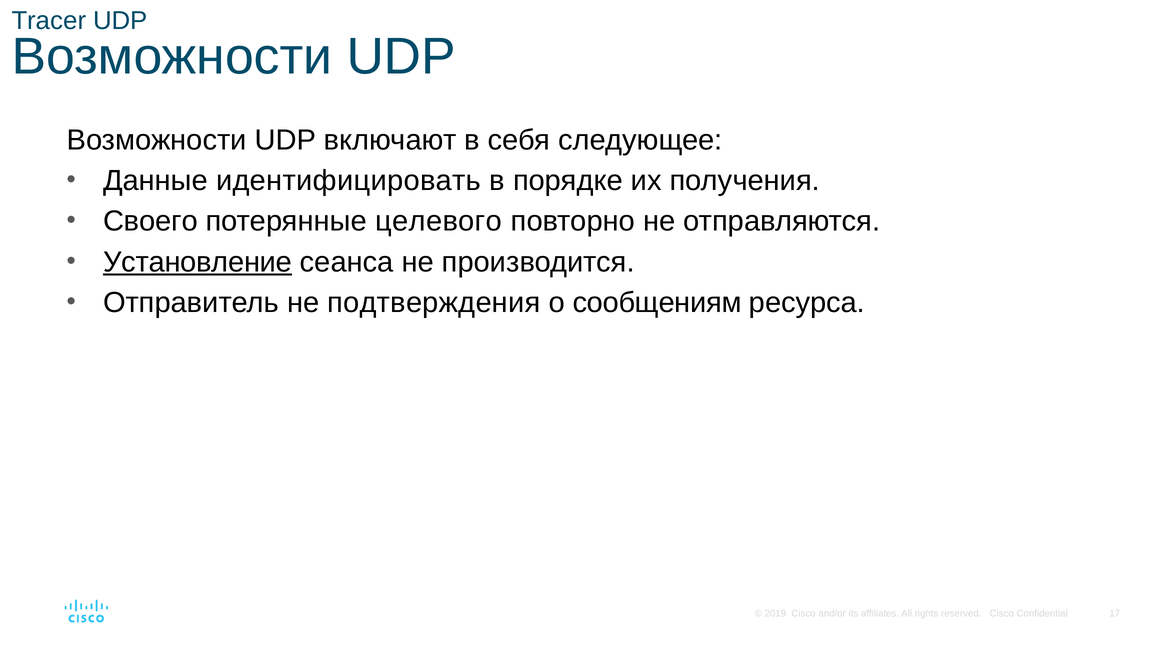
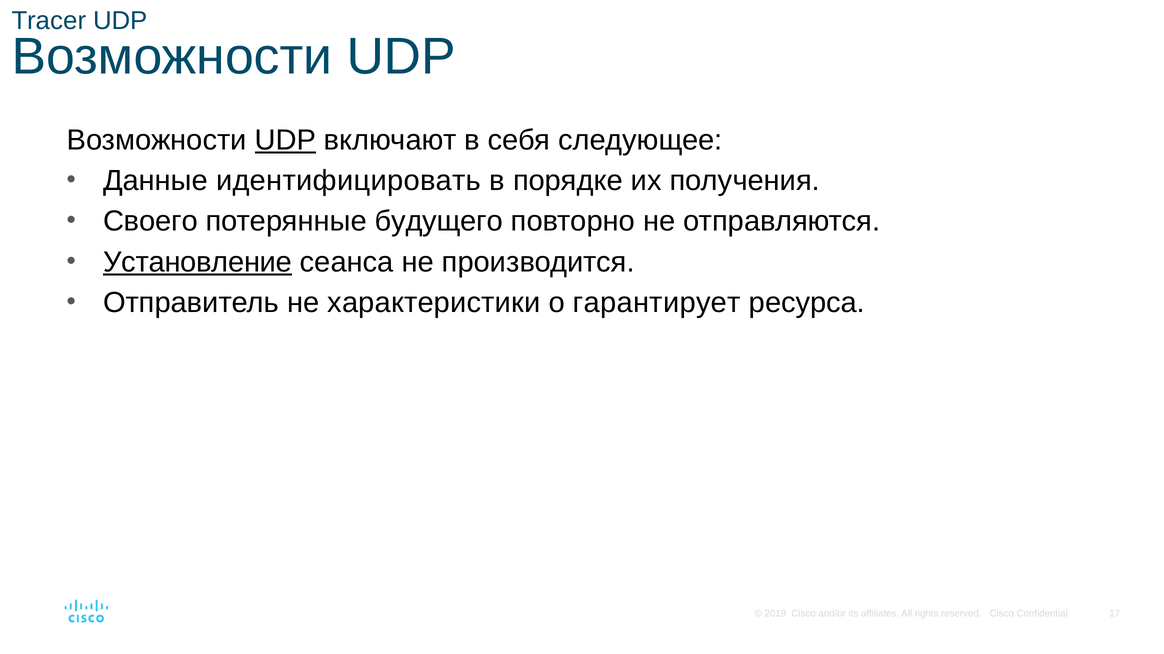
UDP underline: none -> present (286, 140)
целевого: целевого -> будущего (439, 222)
подтверждения: подтверждения -> характеристики (434, 303)
сообщениям: сообщениям -> гарантирует (657, 303)
